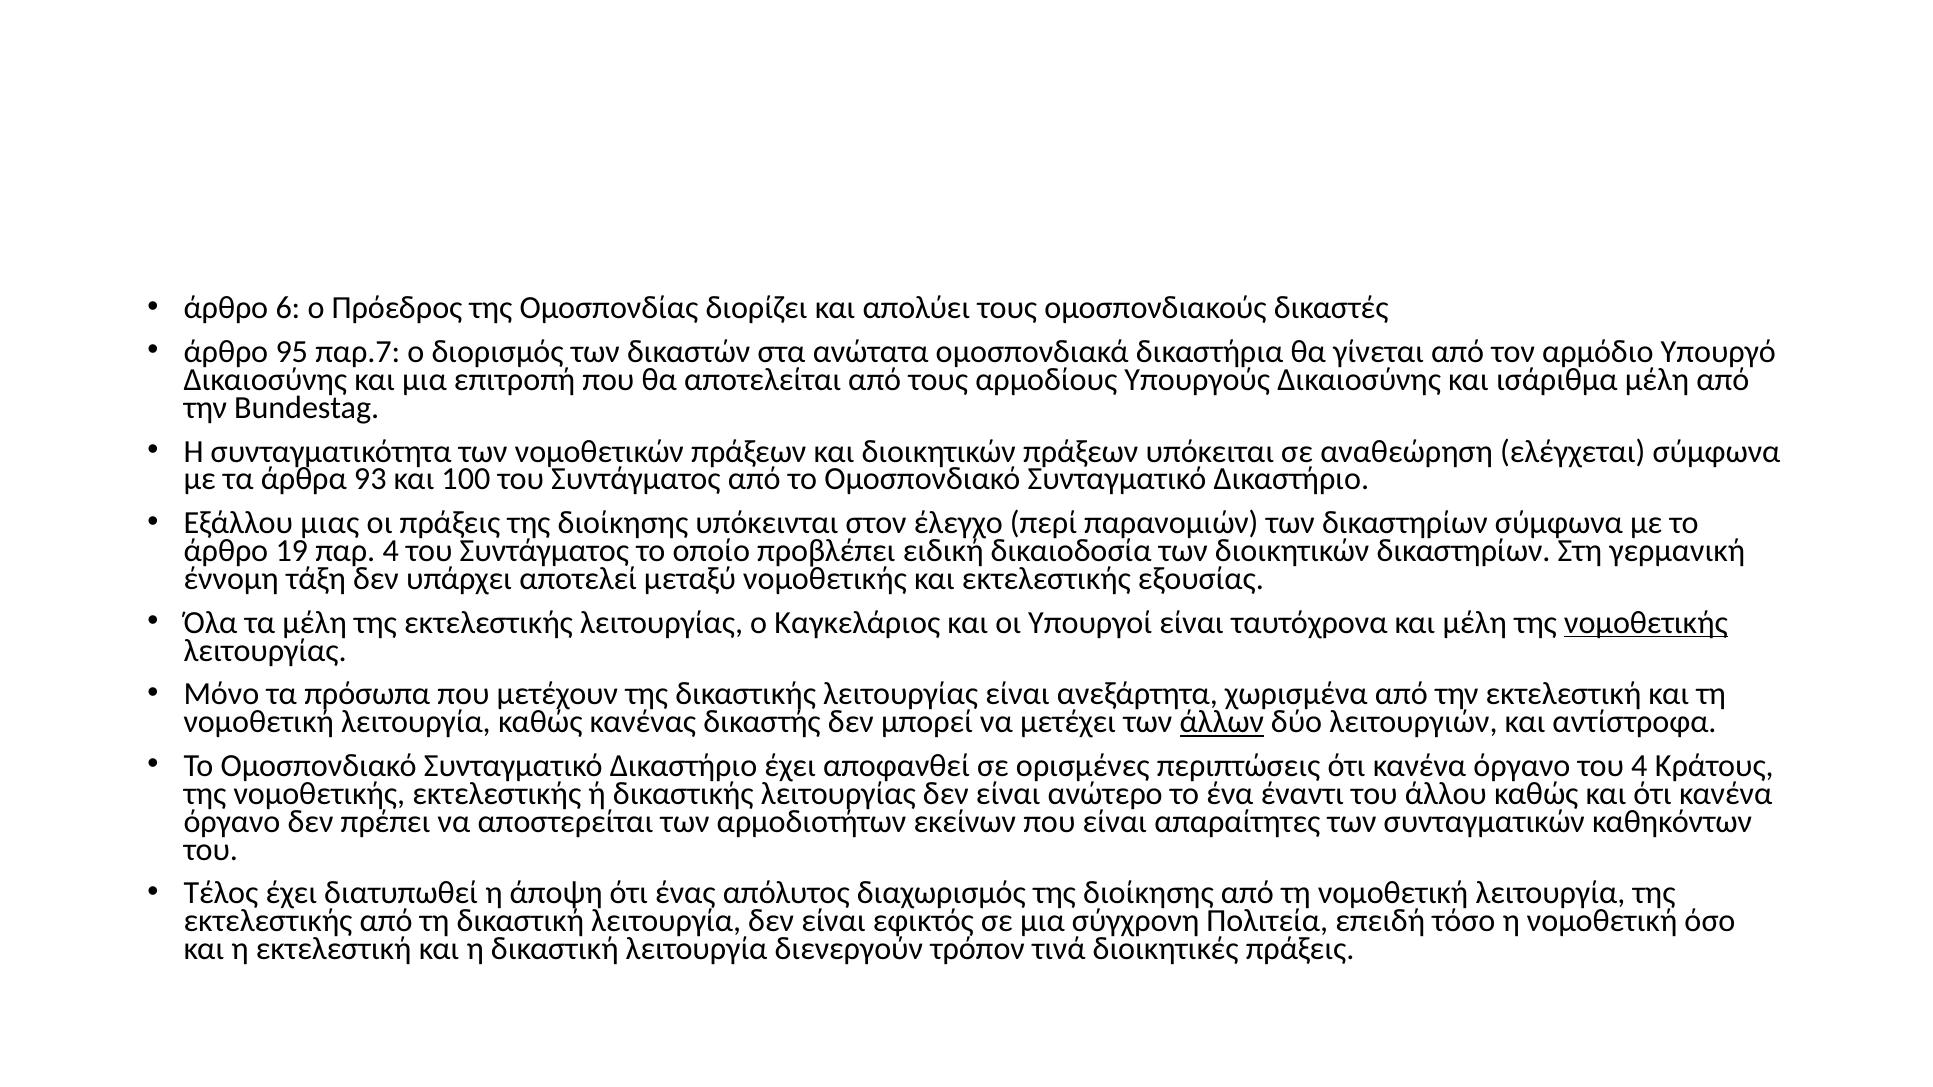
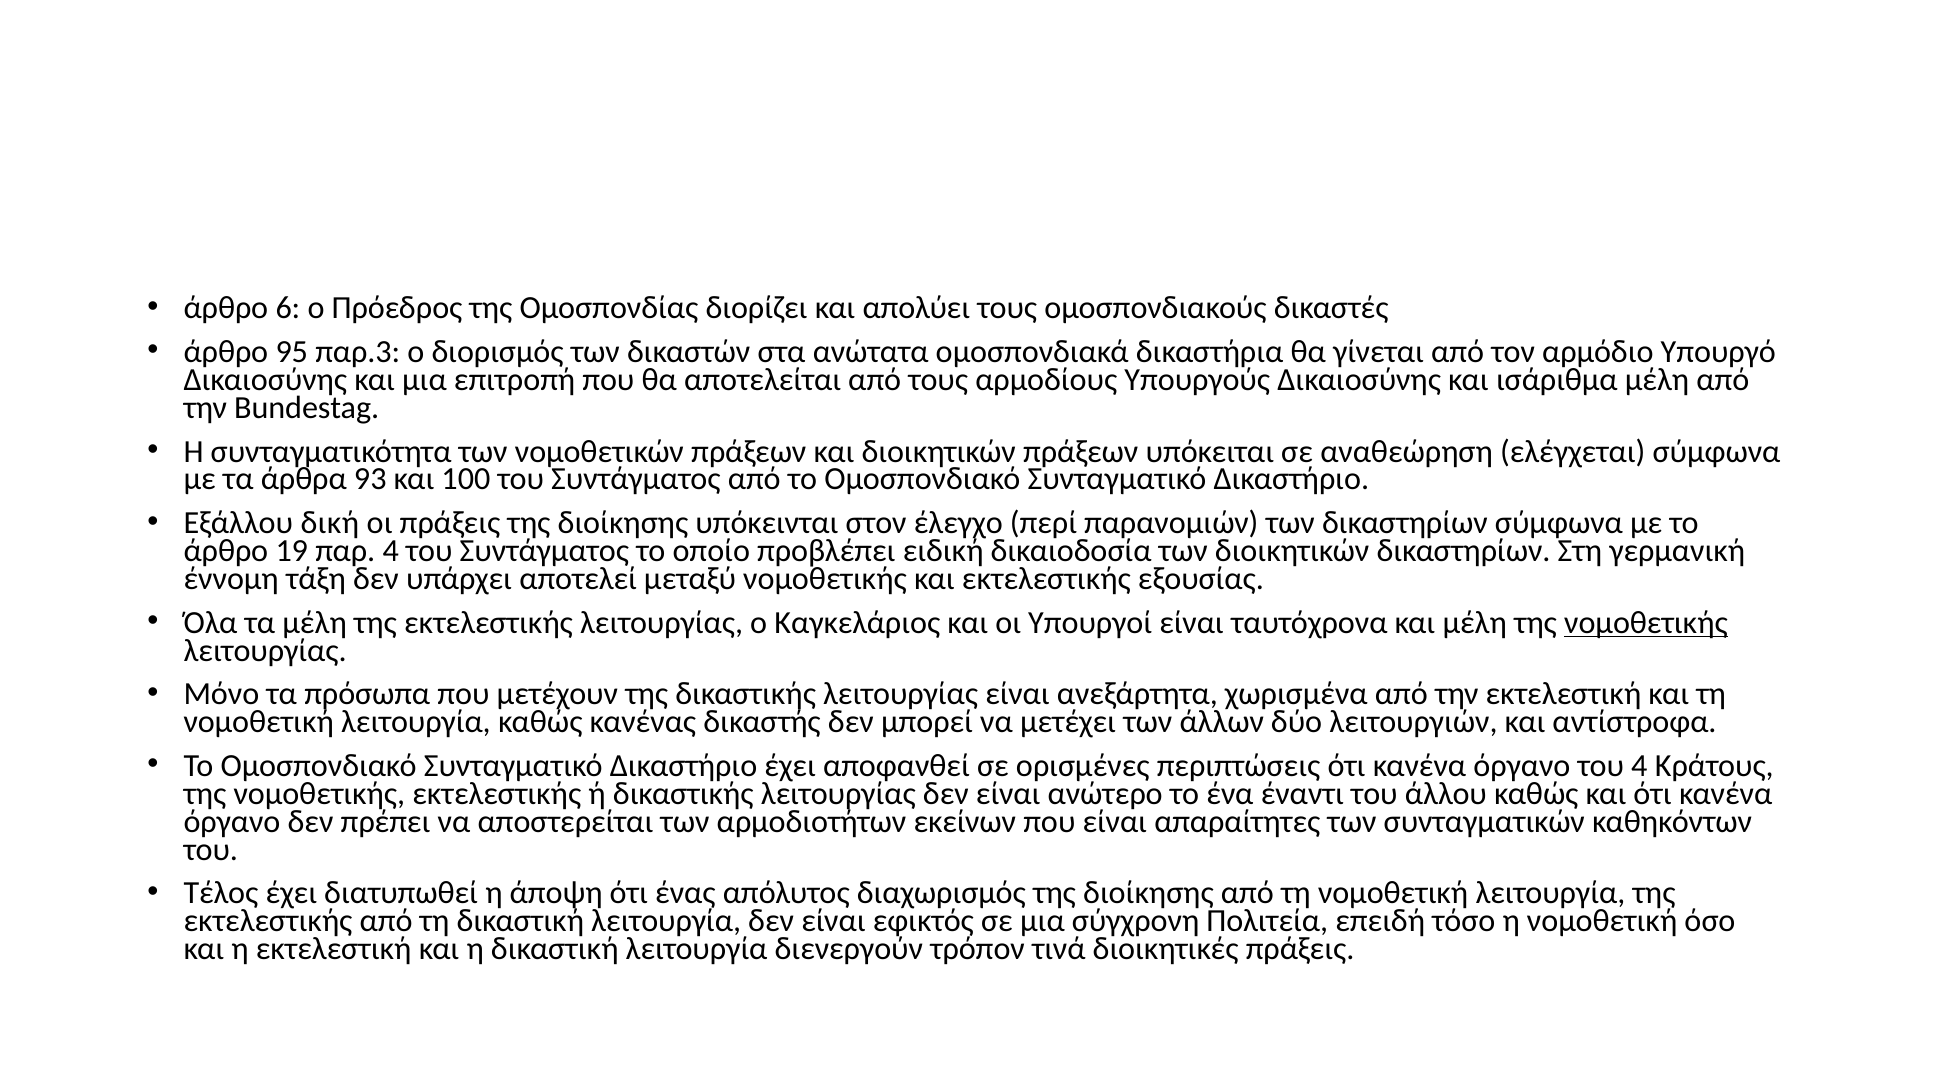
παρ.7: παρ.7 -> παρ.3 (358, 352)
µιας: µιας -> δική (330, 523)
άλλων underline: present -> none (1222, 722)
